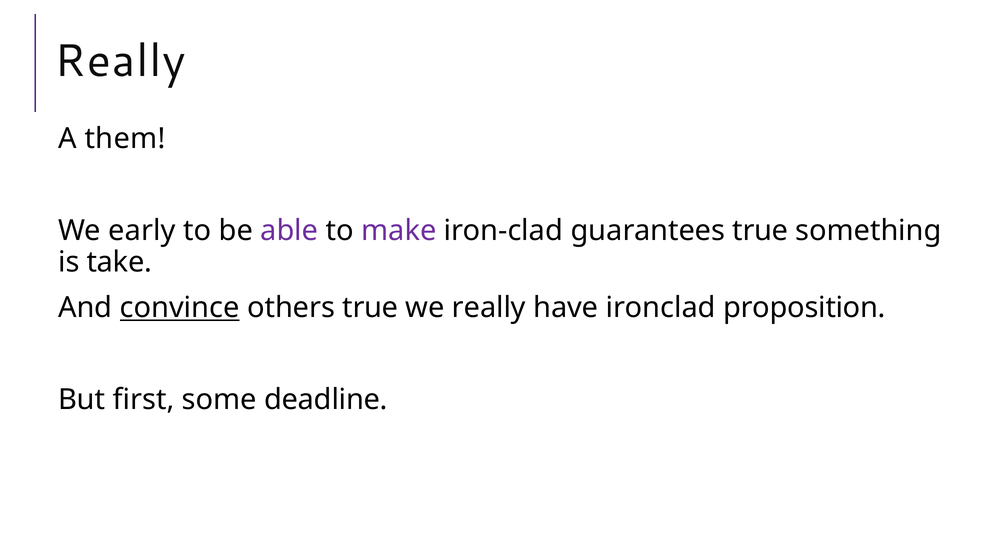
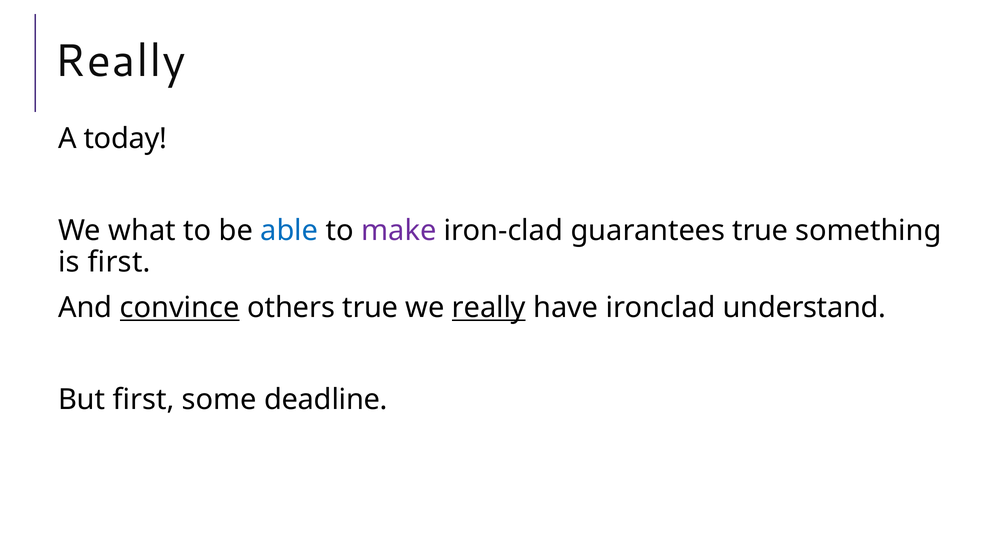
them: them -> today (125, 139)
early: early -> what (142, 230)
able colour: purple -> blue (289, 230)
is take: take -> first (119, 262)
really underline: none -> present (489, 308)
proposition: proposition -> understand (804, 308)
